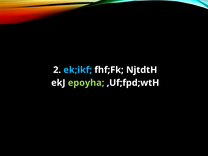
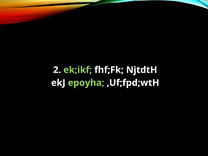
ek;ikf colour: light blue -> light green (78, 70)
